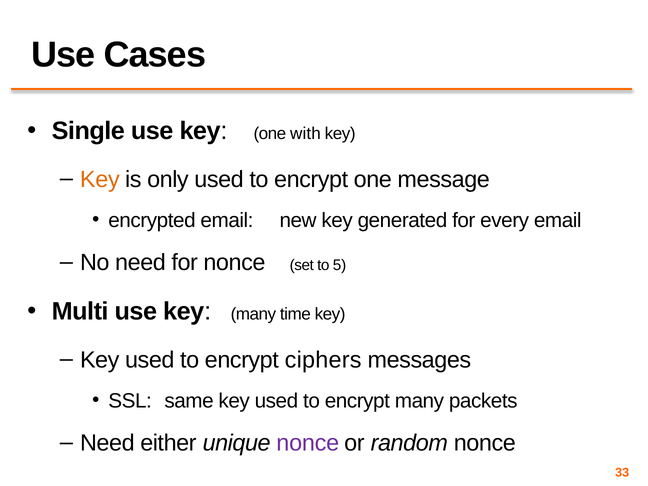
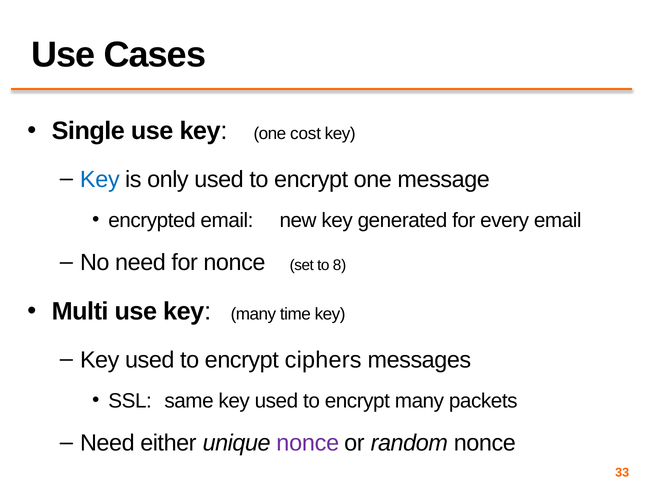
with: with -> cost (306, 134)
Key colour: orange -> blue (100, 179)
5: 5 -> 8 (340, 265)
